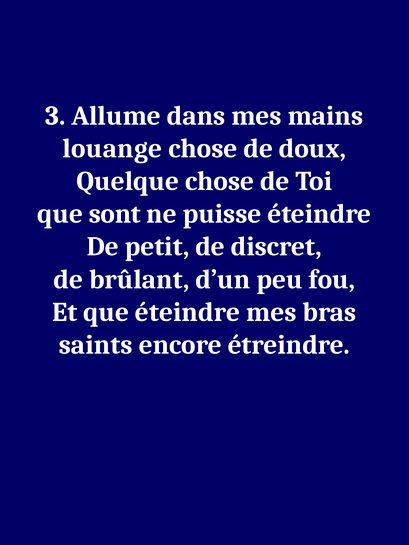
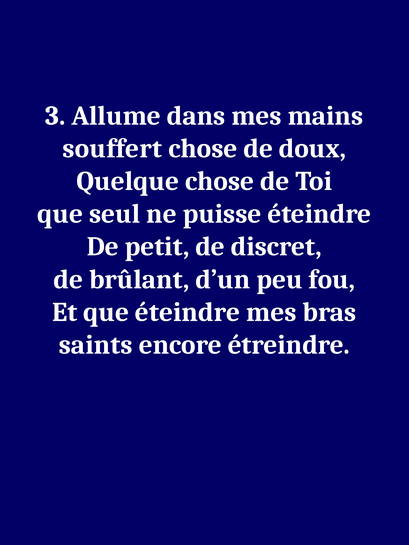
louange: louange -> souffert (112, 149)
sont: sont -> seul (115, 214)
